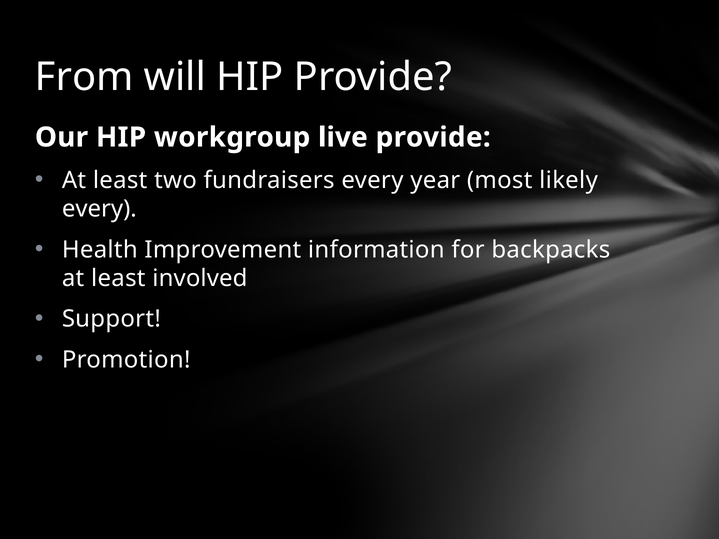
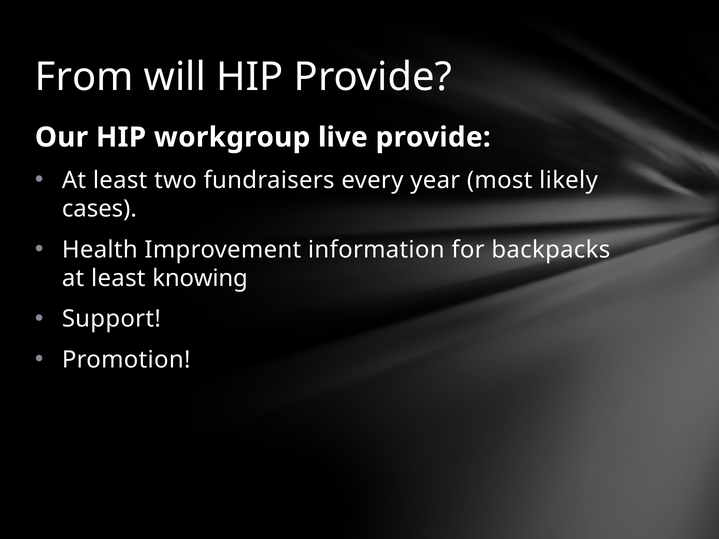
every: every -> cases (99, 209)
involved: involved -> knowing (200, 278)
